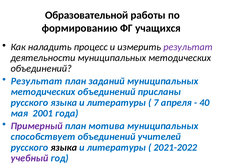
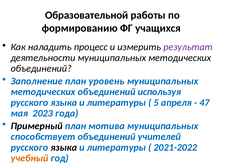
Результат: Результат -> Заполнение (37, 81)
заданий: заданий -> уровень (107, 81)
присланы: присланы -> используя (159, 92)
7: 7 -> 5 (156, 103)
40: 40 -> 47 (204, 103)
2001: 2001 -> 2023 (43, 114)
Примерный colour: purple -> black (37, 126)
учебный colour: purple -> orange (29, 159)
